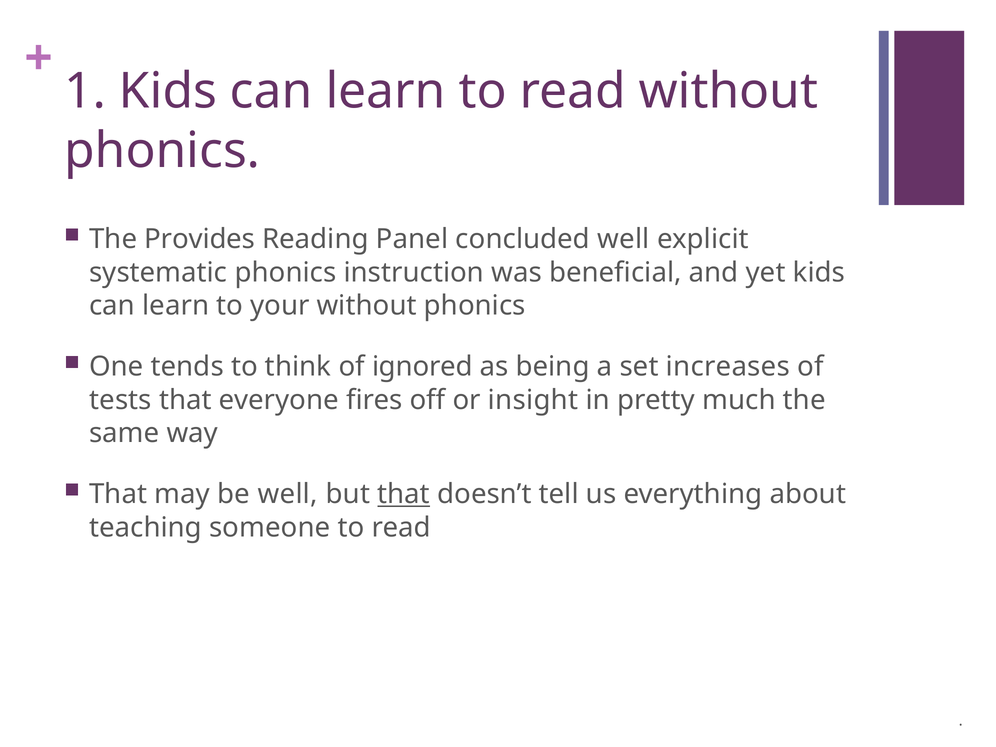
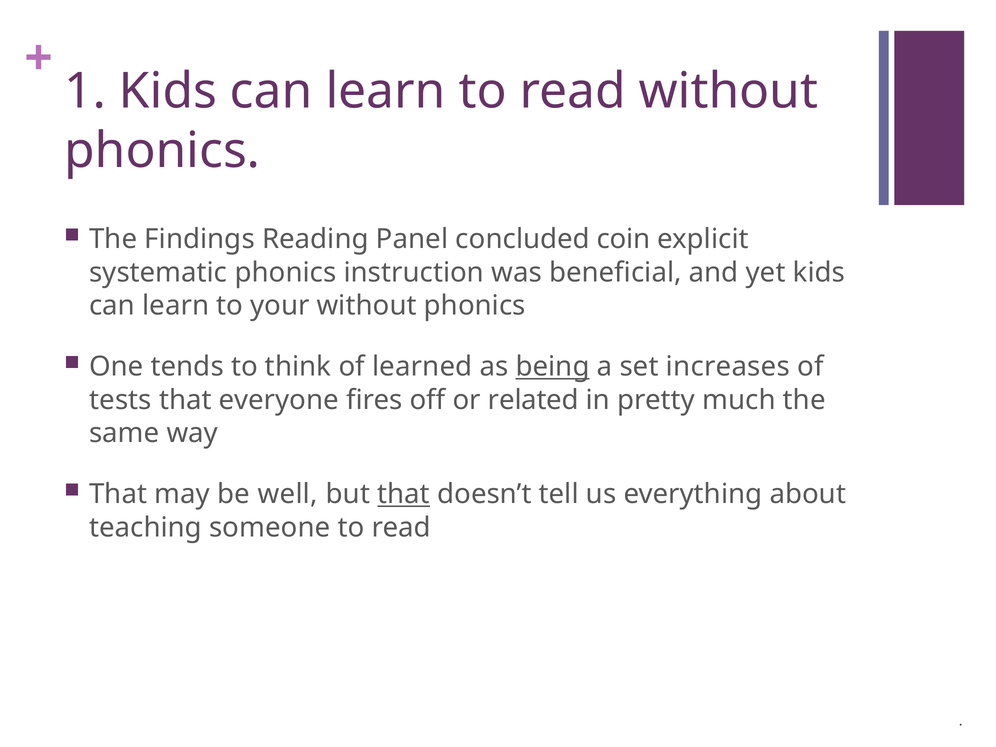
Provides: Provides -> Findings (200, 239)
concluded well: well -> coin (624, 239)
ignored: ignored -> learned (422, 367)
being underline: none -> present (553, 367)
insight: insight -> related (533, 400)
